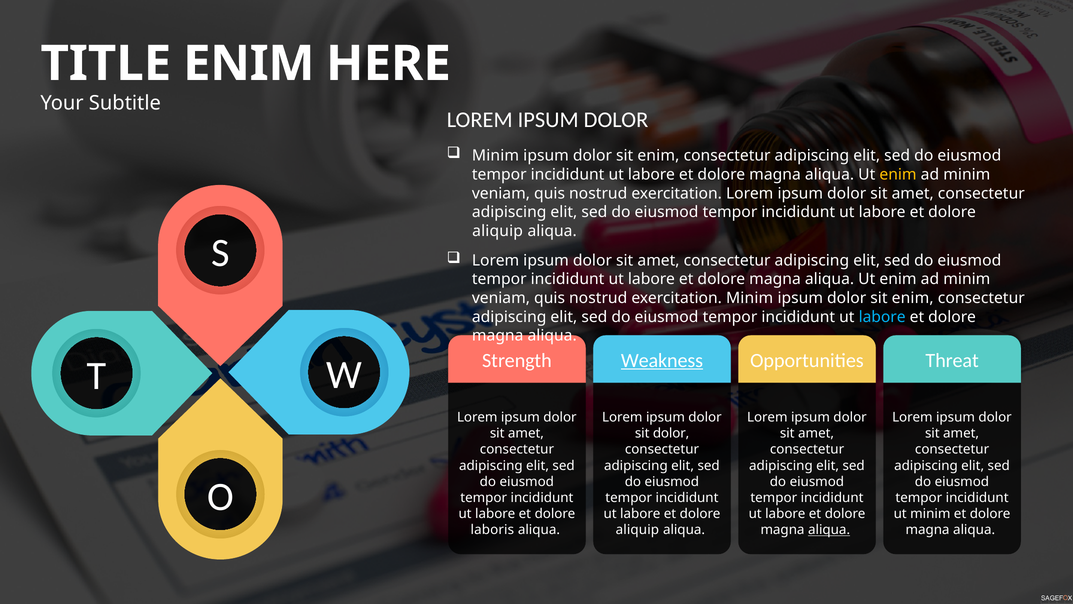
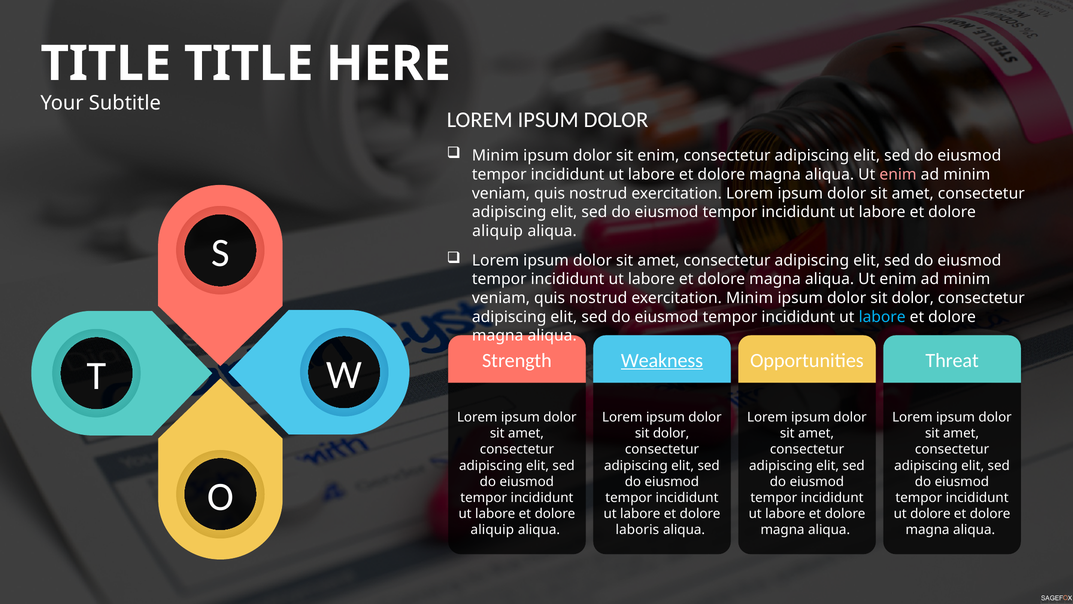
ENIM: ENIM -> TITLE (249, 64)
enim colour: yellow -> pink (898, 174)
enim: enim -> dolor (913, 298)
ut minim: minim -> dolore (930, 514)
laboris: laboris -> aliquip (492, 530)
aliquip: aliquip -> laboris (637, 530)
aliqua underline: present -> none (829, 530)
